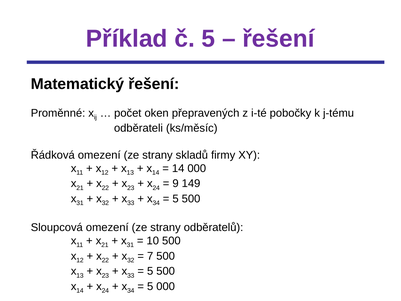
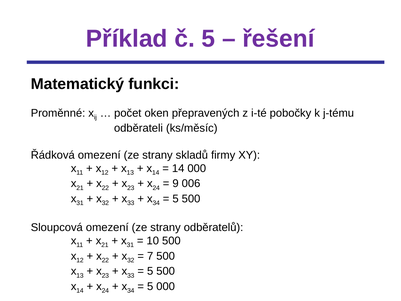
Matematický řešení: řešení -> funkci (154, 84)
149: 149 -> 006 (191, 183)
